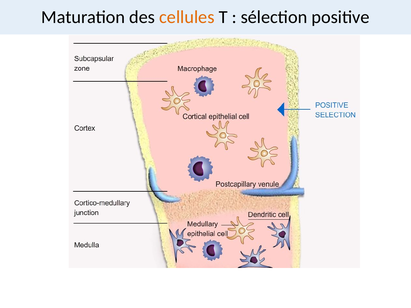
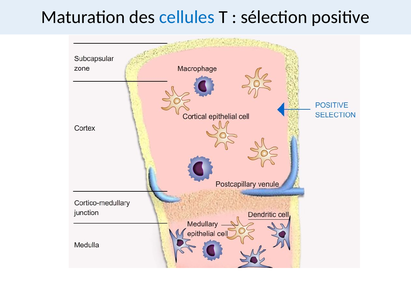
cellules colour: orange -> blue (187, 17)
